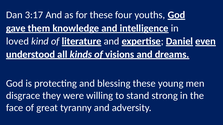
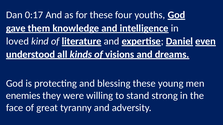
3:17: 3:17 -> 0:17 (34, 15)
disgrace: disgrace -> enemies (23, 96)
